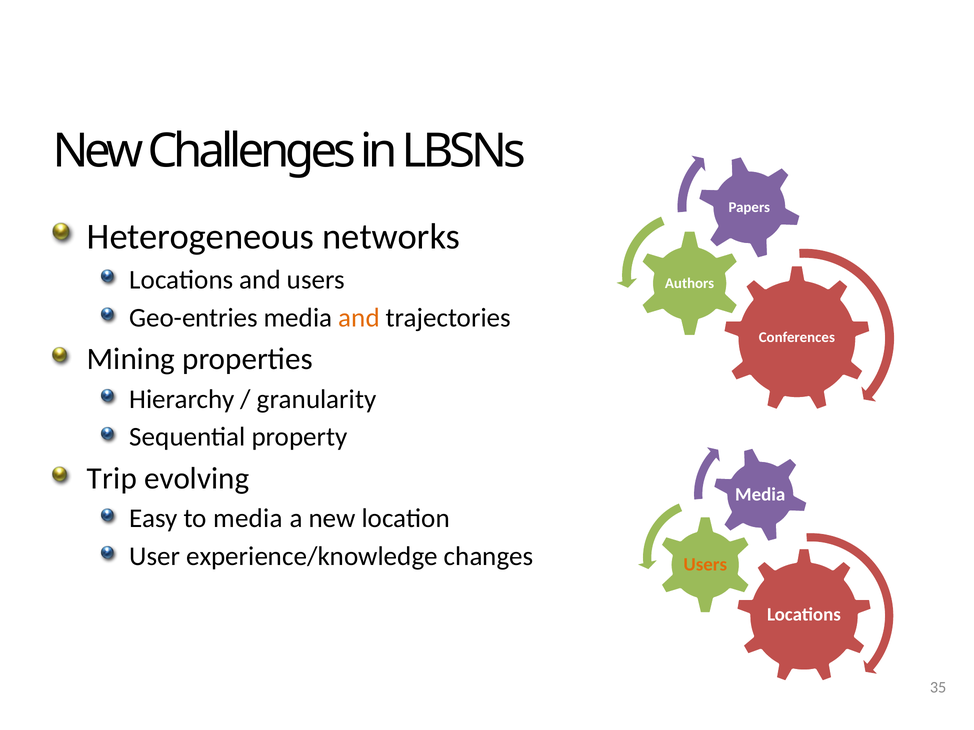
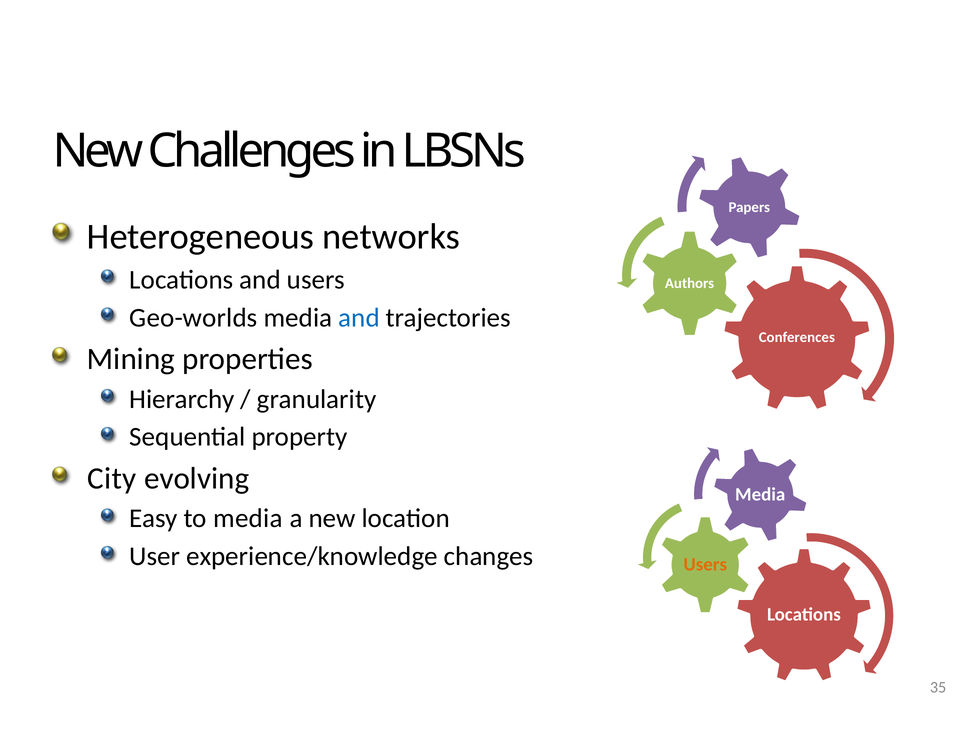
Geo-entries: Geo-entries -> Geo-worlds (193, 318)
and colour: orange -> blue (359, 318)
Trip: Trip -> City (112, 479)
